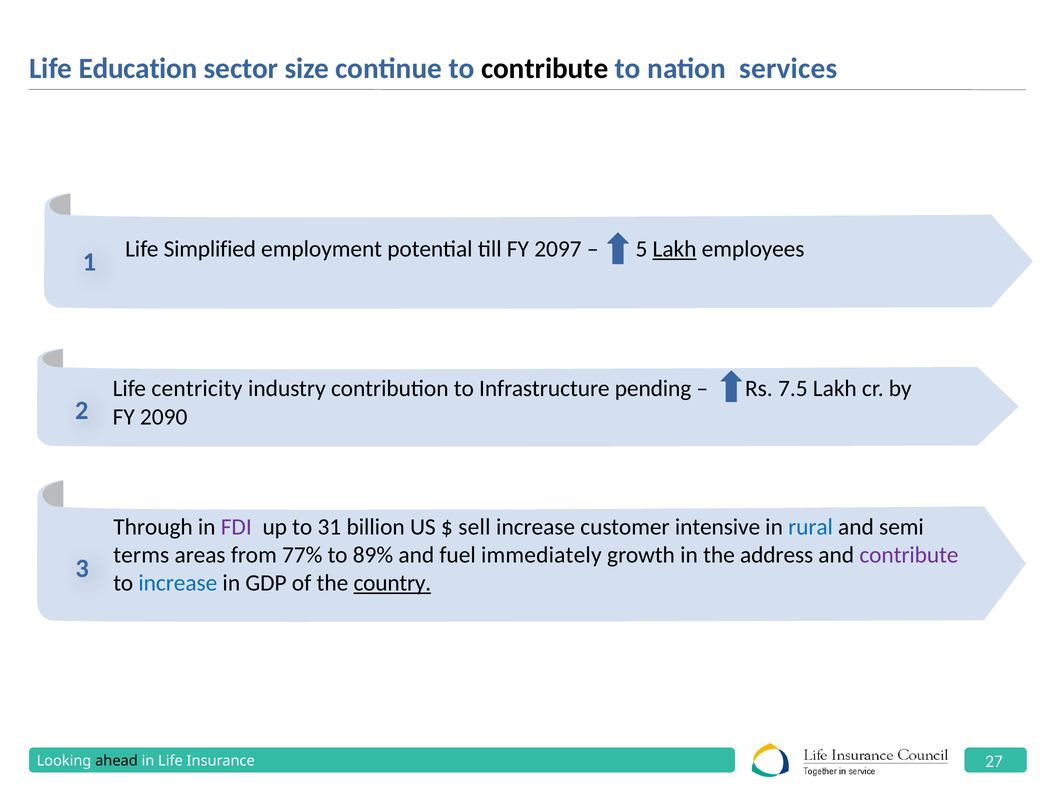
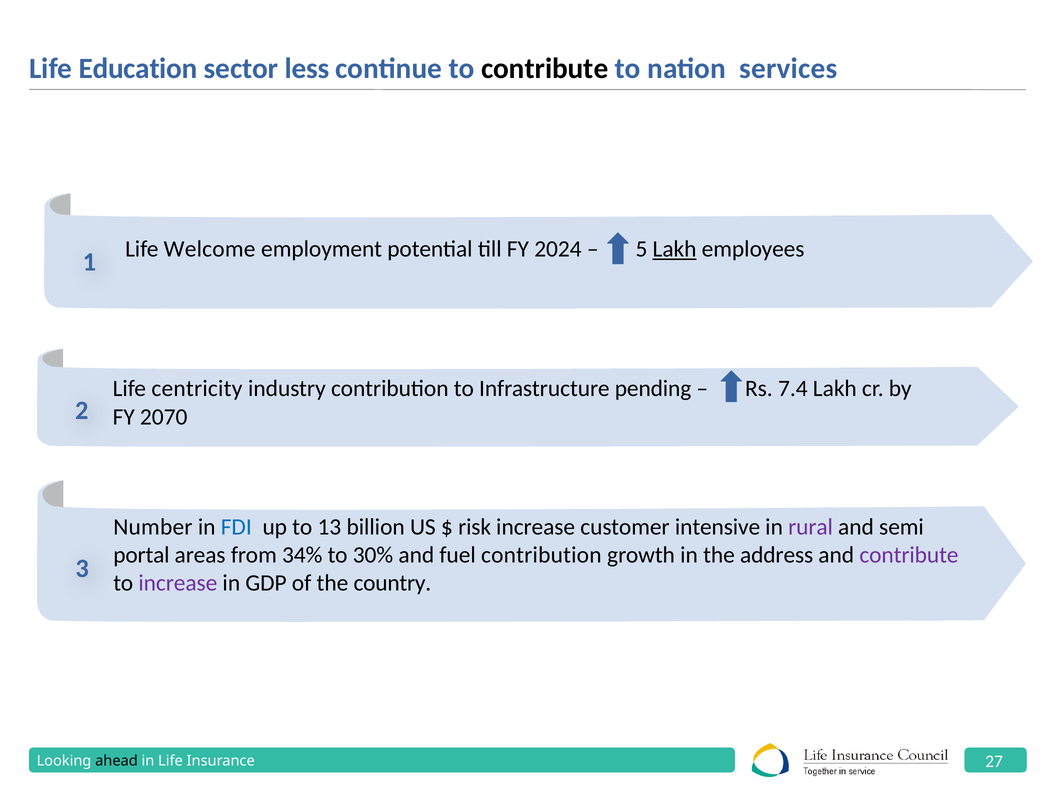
size: size -> less (307, 68)
Simplified: Simplified -> Welcome (210, 249)
2097: 2097 -> 2024 (558, 249)
7.5: 7.5 -> 7.4 (793, 388)
2090: 2090 -> 2070 (164, 416)
Through: Through -> Number (153, 526)
FDI colour: purple -> blue (236, 526)
31: 31 -> 13 (329, 526)
sell: sell -> risk (475, 526)
rural colour: blue -> purple (811, 526)
terms: terms -> portal (141, 554)
77%: 77% -> 34% (302, 554)
89%: 89% -> 30% (373, 554)
fuel immediately: immediately -> contribution (541, 554)
increase colour: blue -> purple (178, 583)
country underline: present -> none (392, 583)
